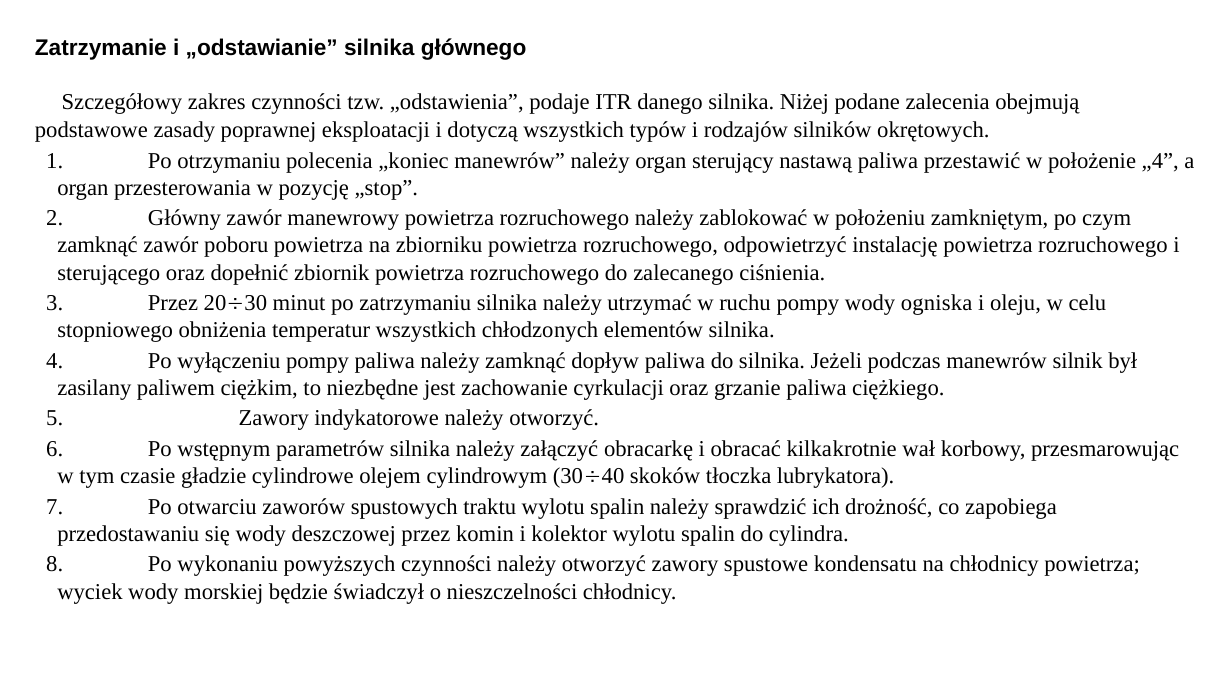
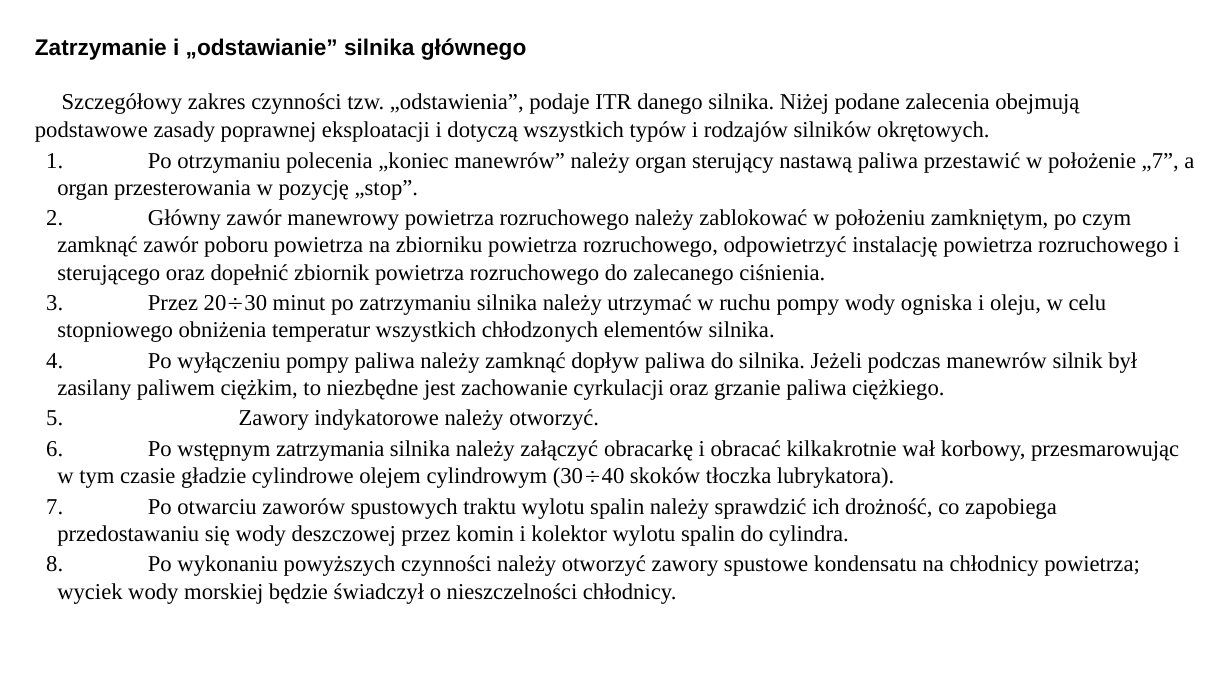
„4: „4 -> „7 (1160, 160)
parametrów: parametrów -> zatrzymania (330, 449)
